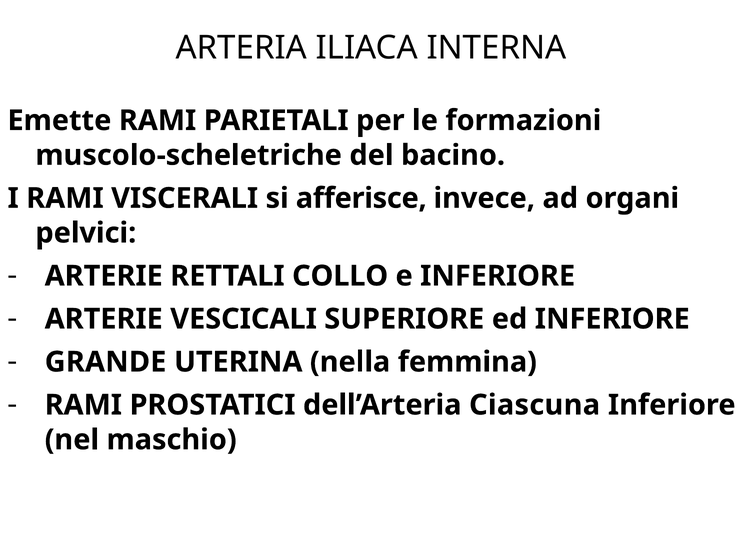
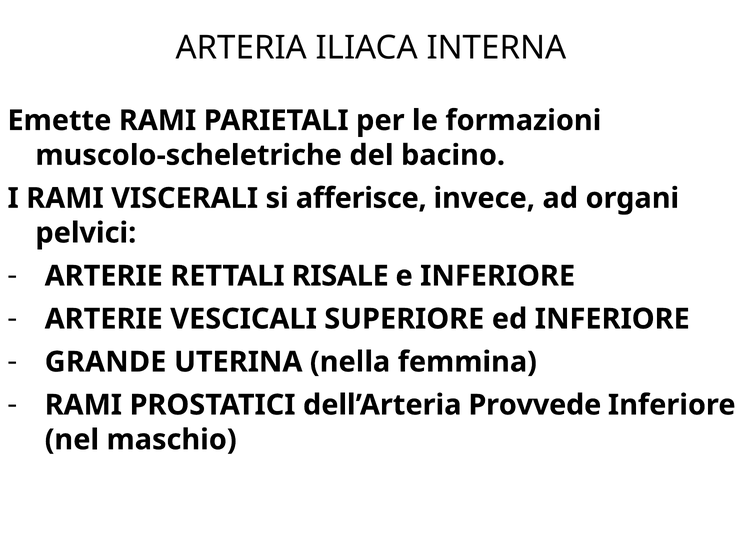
COLLO: COLLO -> RISALE (340, 276)
Ciascuna: Ciascuna -> Provvede (535, 405)
